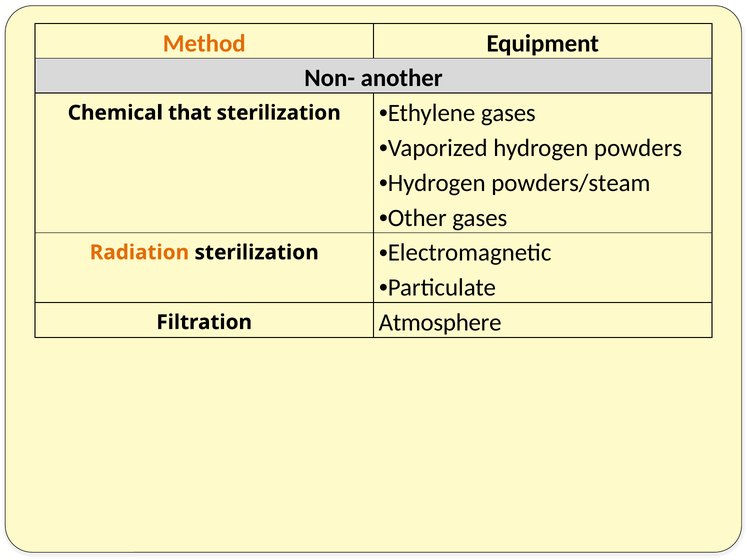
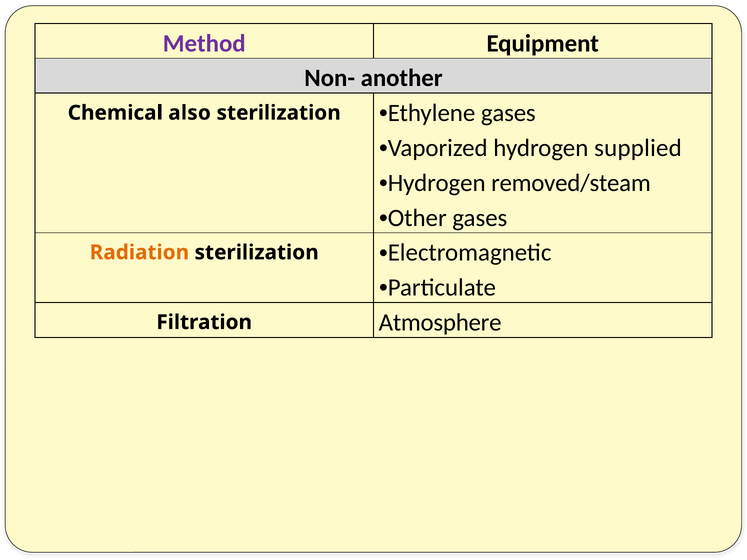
Method colour: orange -> purple (204, 43)
that: that -> also (190, 113)
powders: powders -> supplied (638, 148)
powders/steam: powders/steam -> removed/steam (571, 183)
